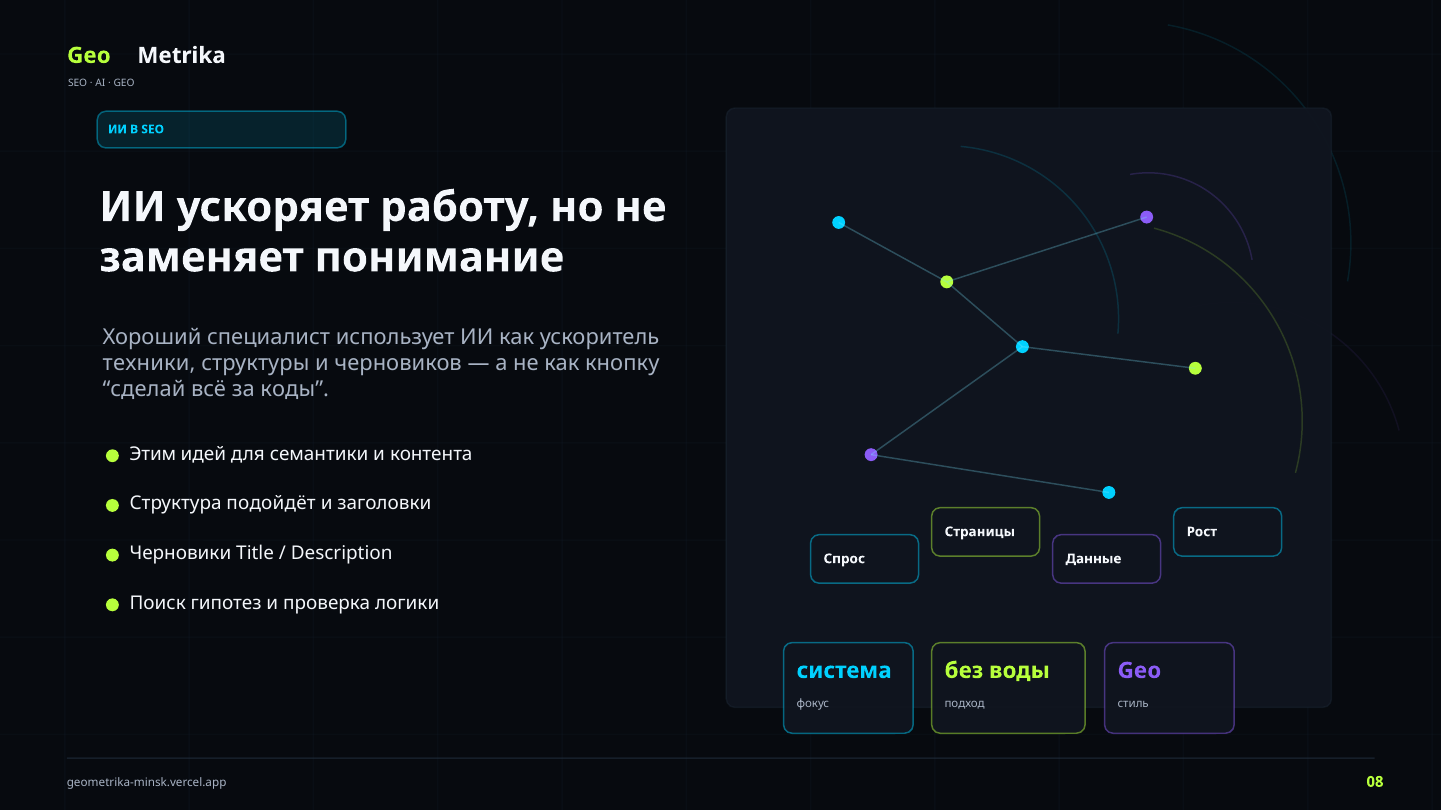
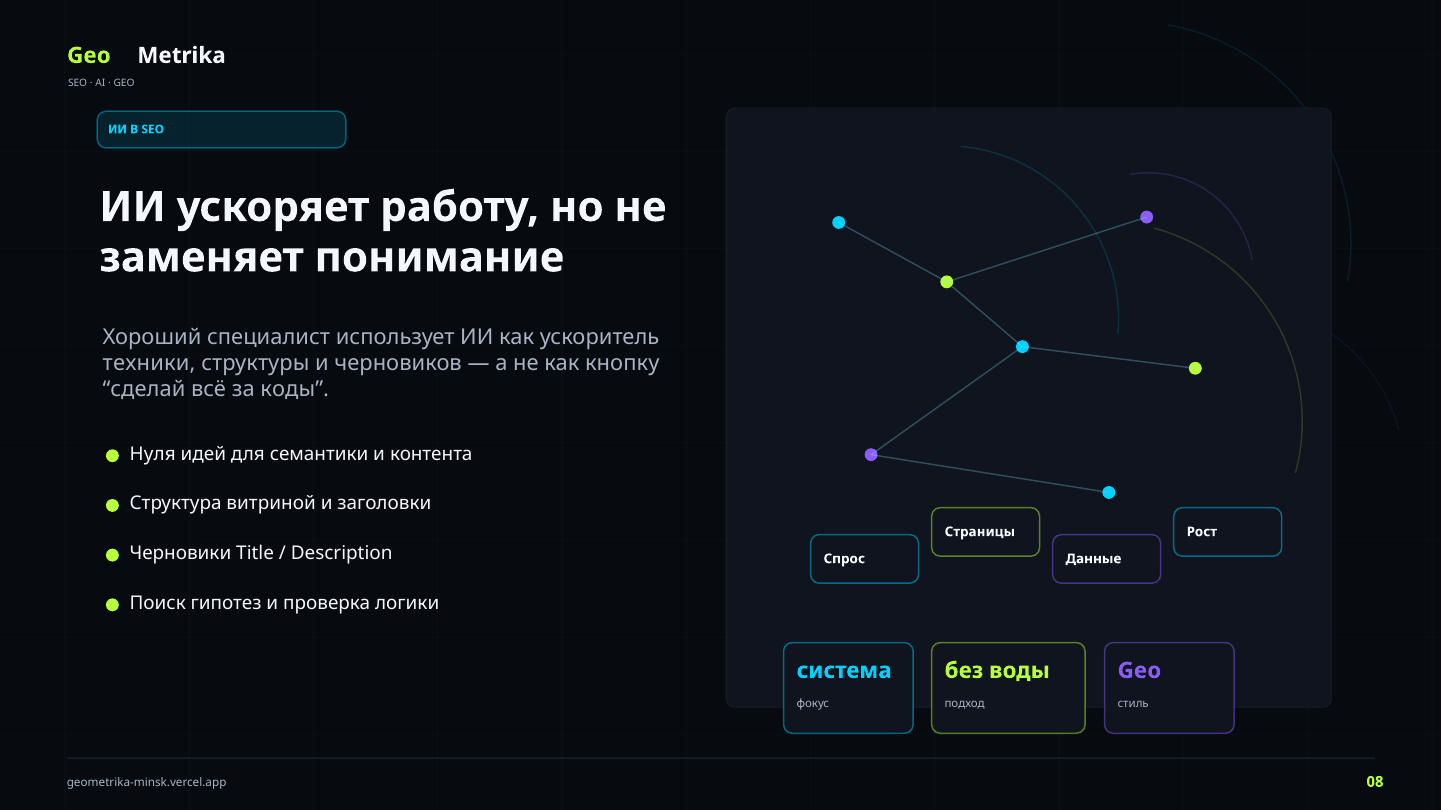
Этим: Этим -> Нуля (153, 454)
подойдёт: подойдёт -> витриной (271, 504)
